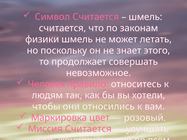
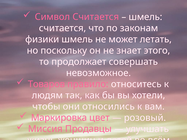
Человек: Человек -> Товаров (47, 84)
Миссия Считается: Считается -> Продавцы (88, 129)
